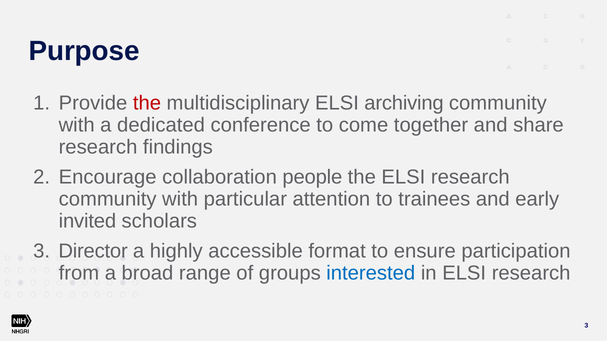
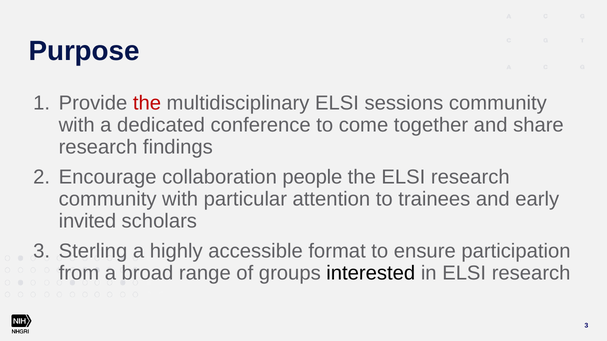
archiving: archiving -> sessions (404, 103)
Director: Director -> Sterling (93, 251)
interested colour: blue -> black (371, 273)
